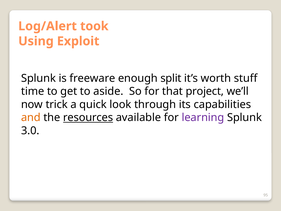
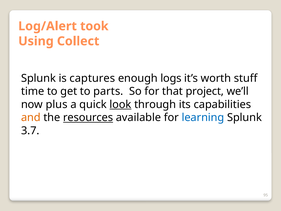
Exploit: Exploit -> Collect (78, 41)
freeware: freeware -> captures (92, 78)
split: split -> logs (171, 78)
aside: aside -> parts (108, 91)
trick: trick -> plus (57, 104)
look underline: none -> present (120, 104)
learning colour: purple -> blue (203, 117)
3.0: 3.0 -> 3.7 (30, 130)
